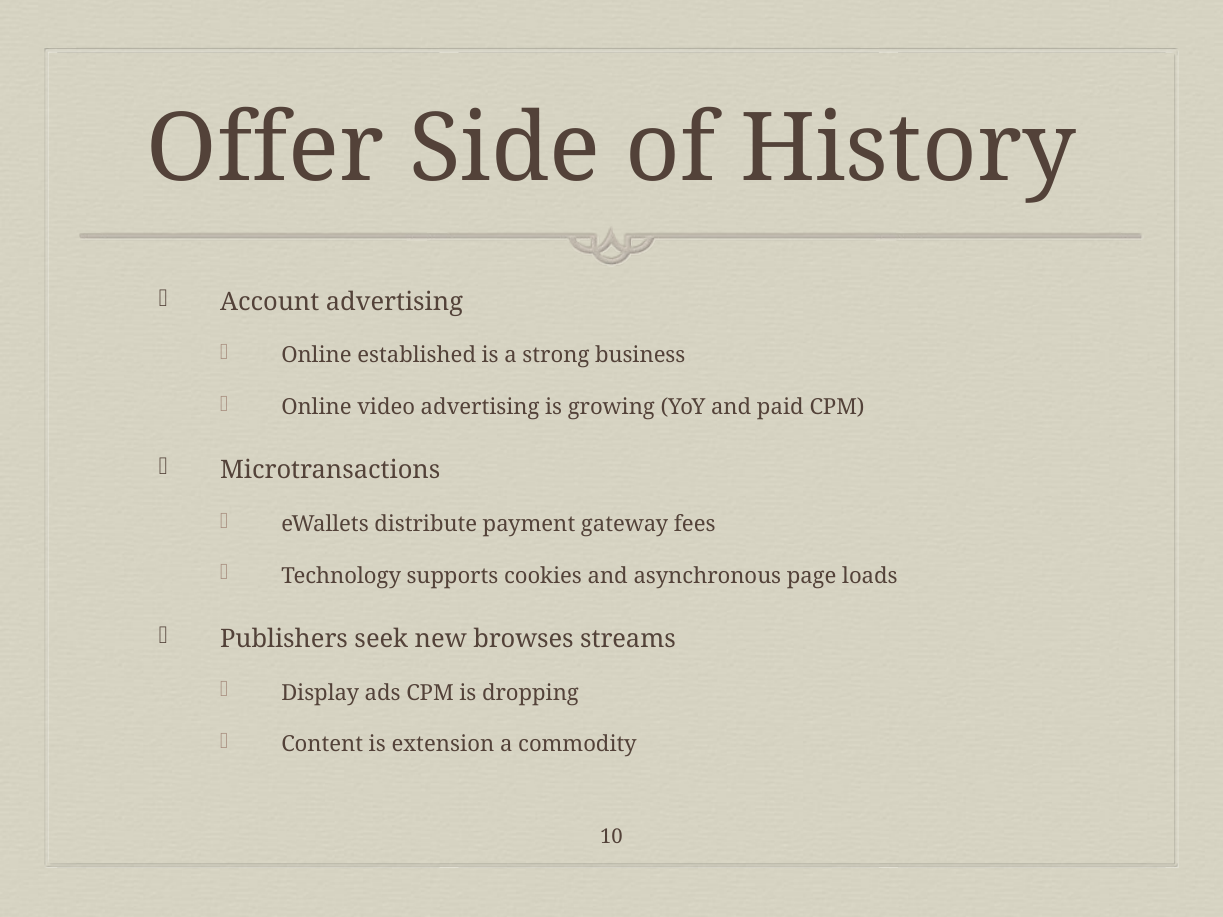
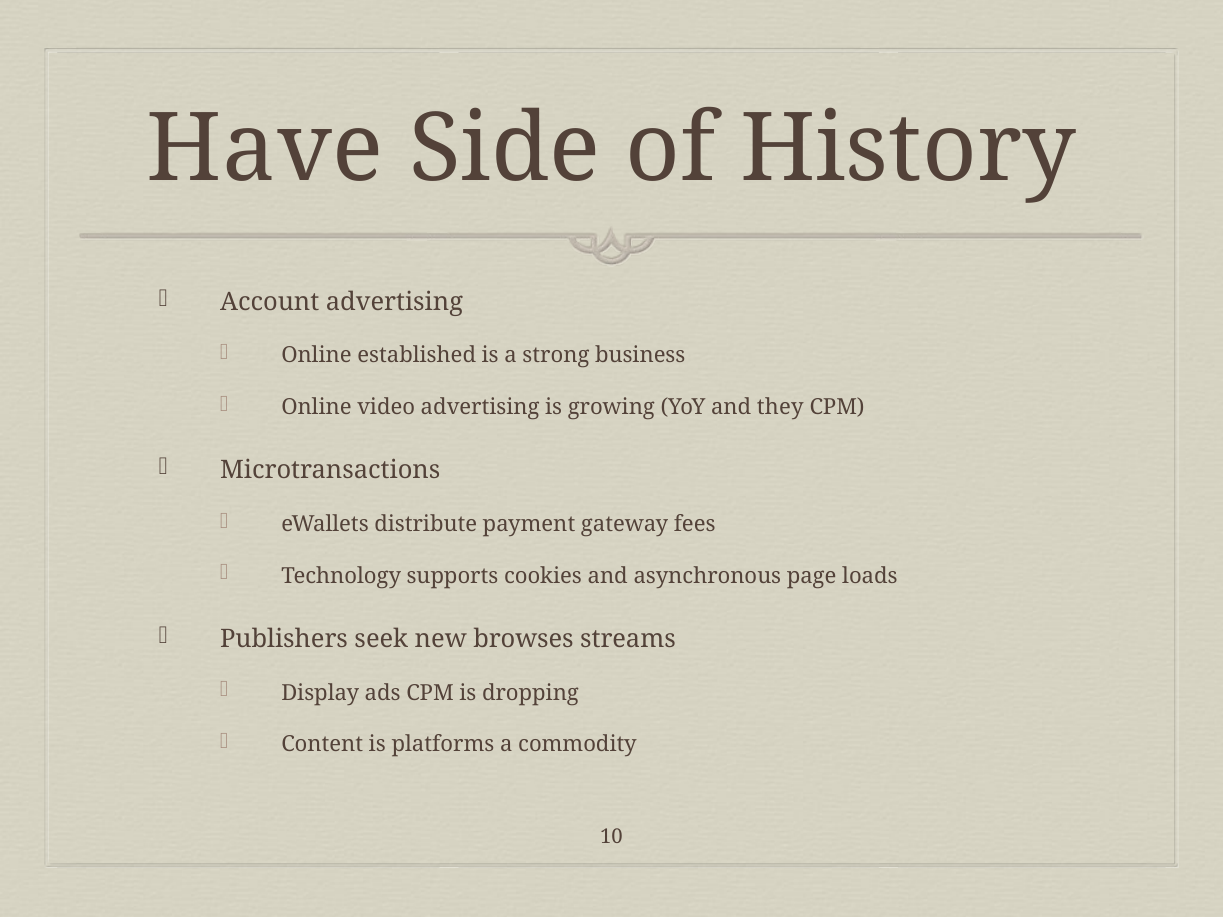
Offer: Offer -> Have (265, 149)
paid: paid -> they (780, 408)
extension: extension -> platforms (443, 745)
